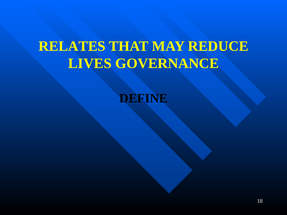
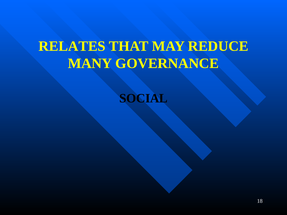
LIVES: LIVES -> MANY (90, 63)
DEFINE: DEFINE -> SOCIAL (144, 98)
